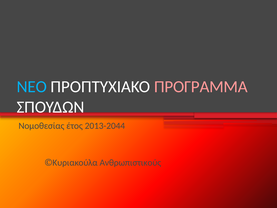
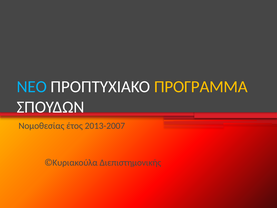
ΠΡΟΓΡΑΜΜΑ colour: pink -> yellow (201, 87)
2013-2044: 2013-2044 -> 2013-2007 (105, 126)
Ανθρωπιστικούς: Ανθρωπιστικούς -> Διεπιστημονικής (130, 162)
